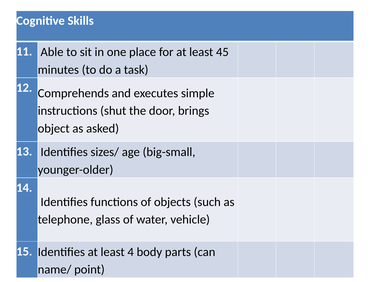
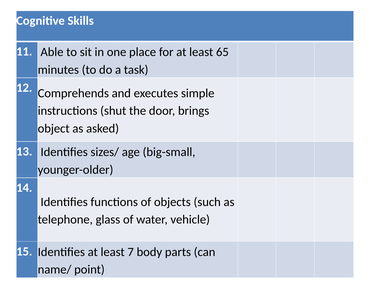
45: 45 -> 65 (222, 52)
4: 4 -> 7 (131, 252)
